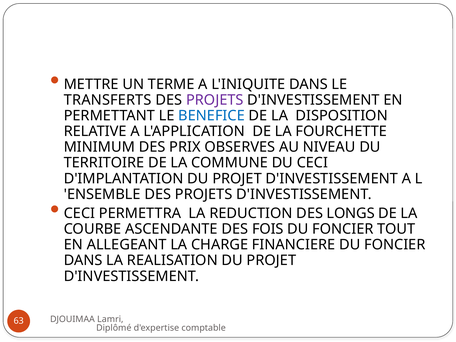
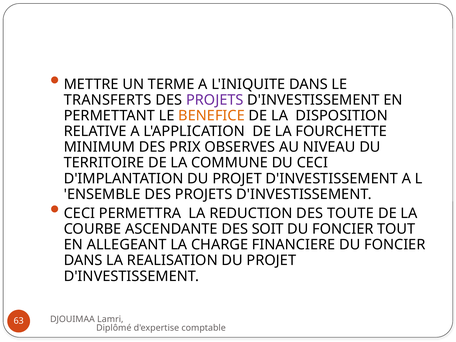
BENEFICE colour: blue -> orange (212, 116)
LONGS: LONGS -> TOUTE (350, 213)
FOIS: FOIS -> SOIT (268, 229)
